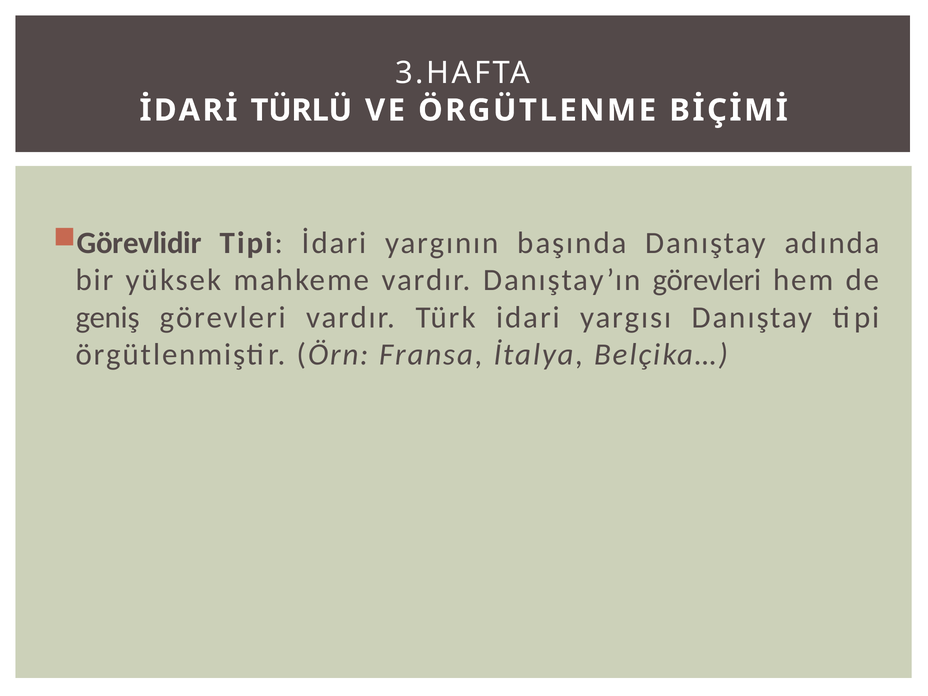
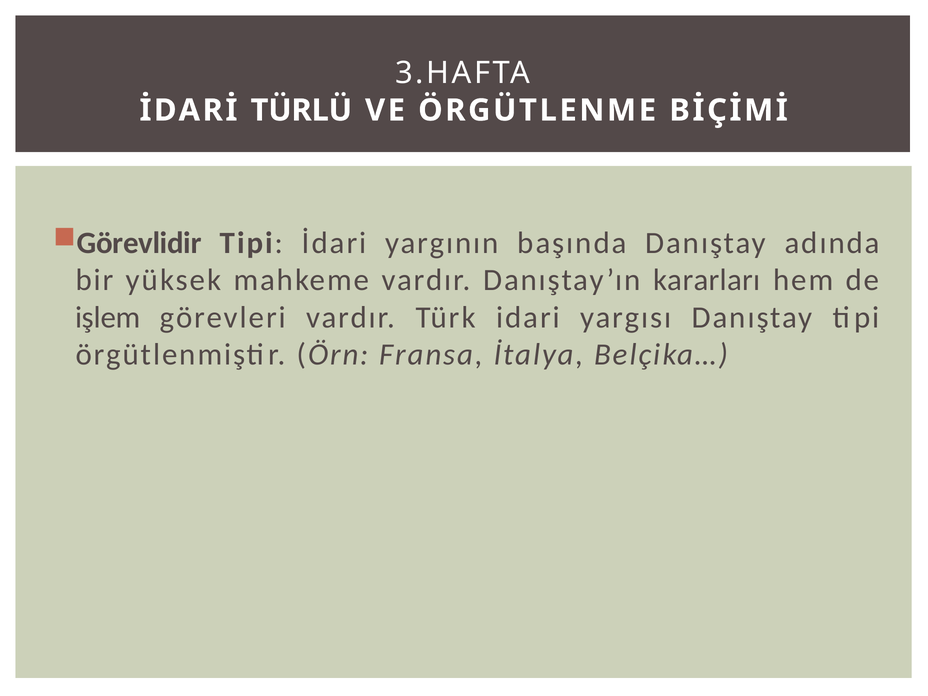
Danıştay’ın görevleri: görevleri -> kararları (707, 280)
geniş: geniş -> işlem (108, 317)
